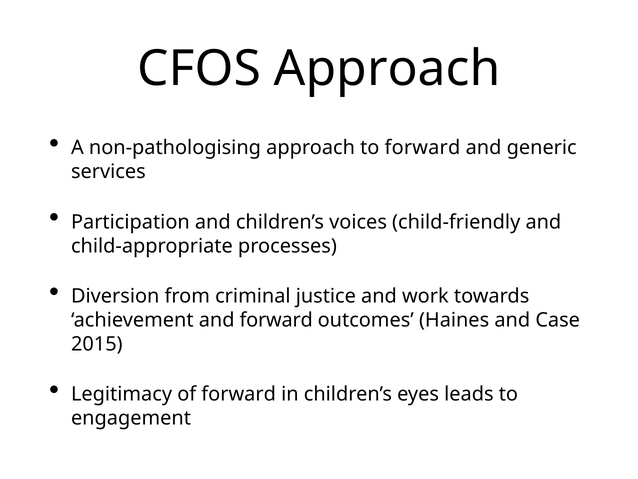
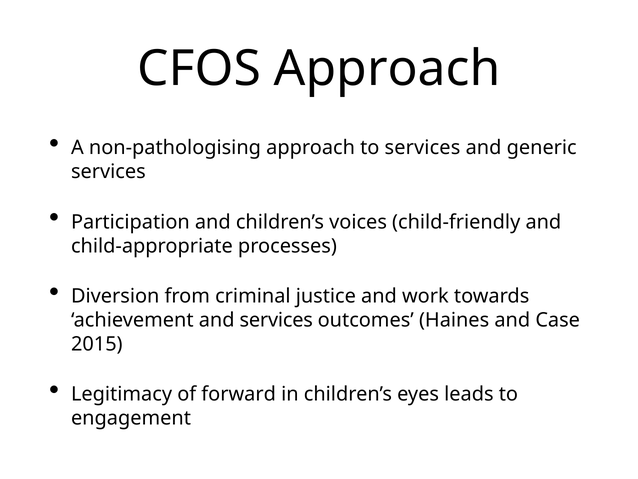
to forward: forward -> services (422, 148)
and forward: forward -> services (276, 320)
